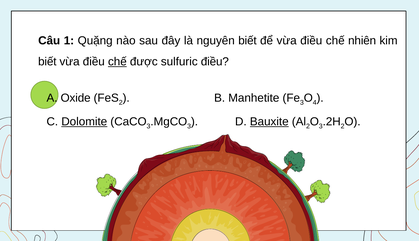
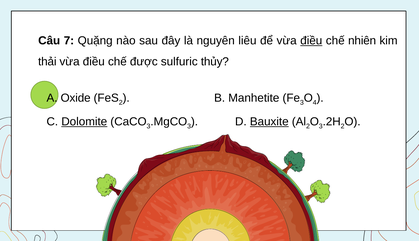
1: 1 -> 7 (69, 41)
nguyên biết: biết -> liêu (247, 41)
điều underline: none -> present (311, 41)
biết: biết -> thải (47, 62)
chế underline: present -> none (117, 62)
sulfuric điều: điều -> thủy (215, 62)
